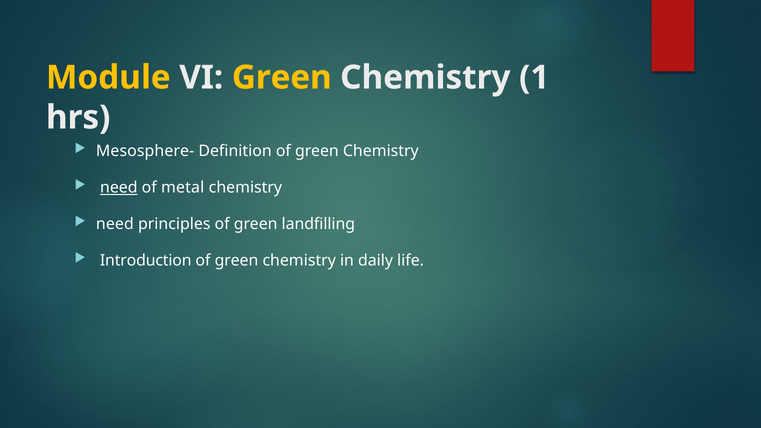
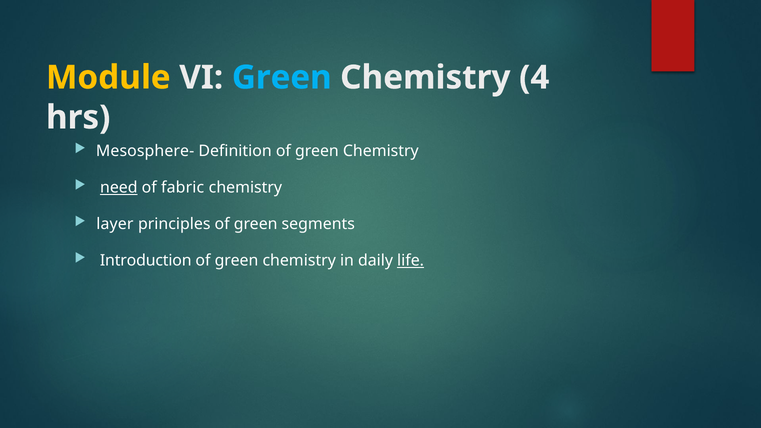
Green colour: yellow -> light blue (282, 78)
1: 1 -> 4 (534, 78)
metal: metal -> fabric (183, 188)
need: need -> layer (115, 224)
landfilling: landfilling -> segments (318, 224)
life underline: none -> present (411, 261)
